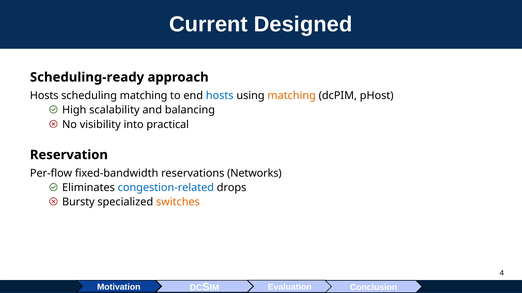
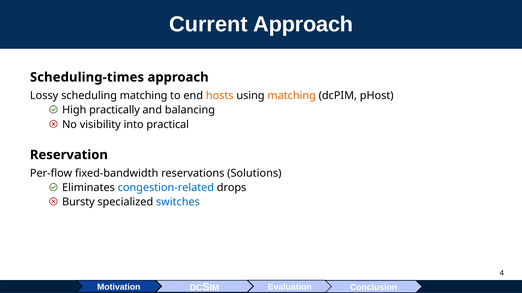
Current Designed: Designed -> Approach (303, 24)
Scheduling-ready: Scheduling-ready -> Scheduling-times (87, 77)
Hosts: Hosts -> Lossy (44, 96)
hosts colour: blue -> orange (220, 96)
scalability: scalability -> practically (114, 110)
Networks: Networks -> Solutions (254, 174)
switches colour: orange -> blue (178, 202)
